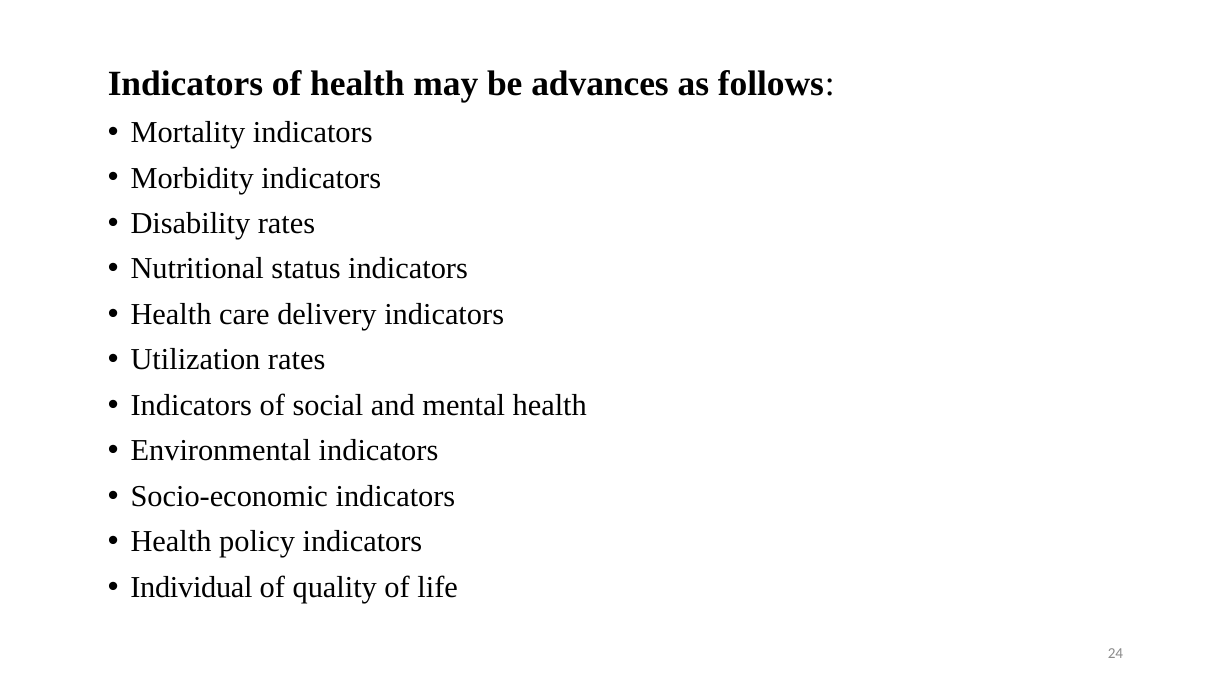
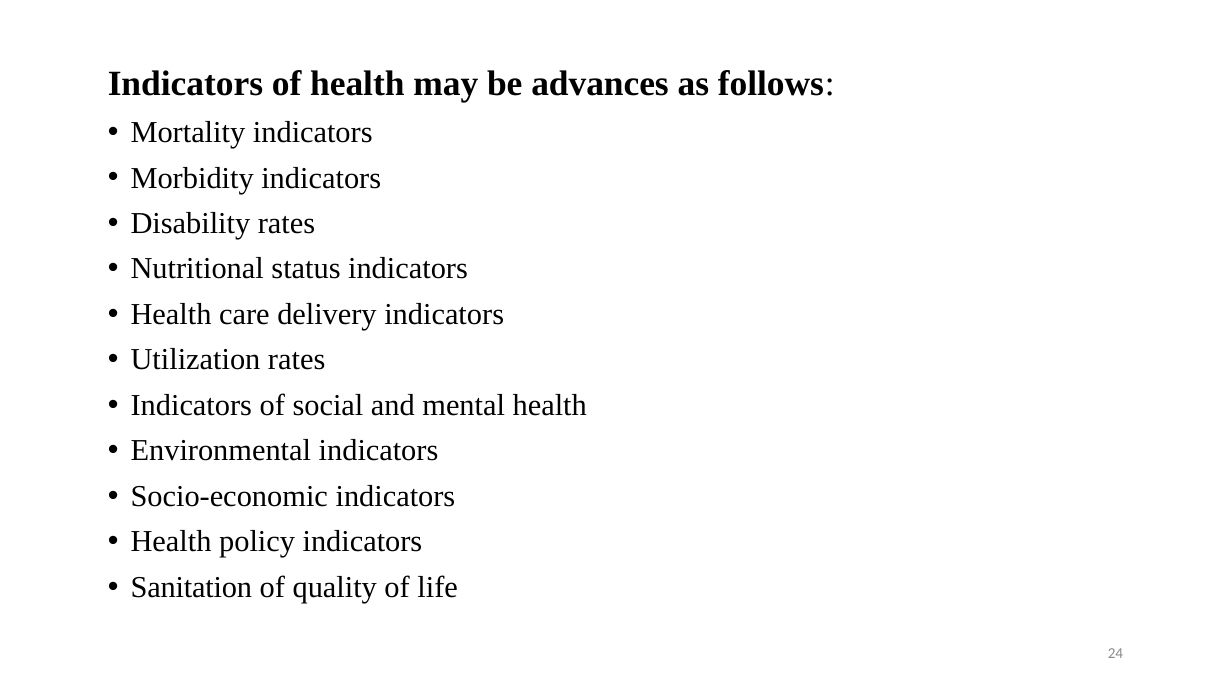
Individual: Individual -> Sanitation (191, 587)
